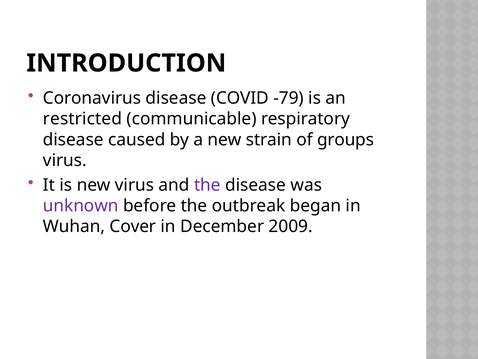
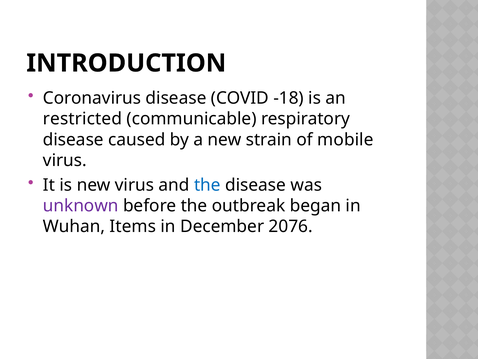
-79: -79 -> -18 (289, 98)
groups: groups -> mobile (345, 139)
the colour: purple -> blue (207, 185)
Cover: Cover -> Items (133, 226)
2009: 2009 -> 2076 (291, 226)
